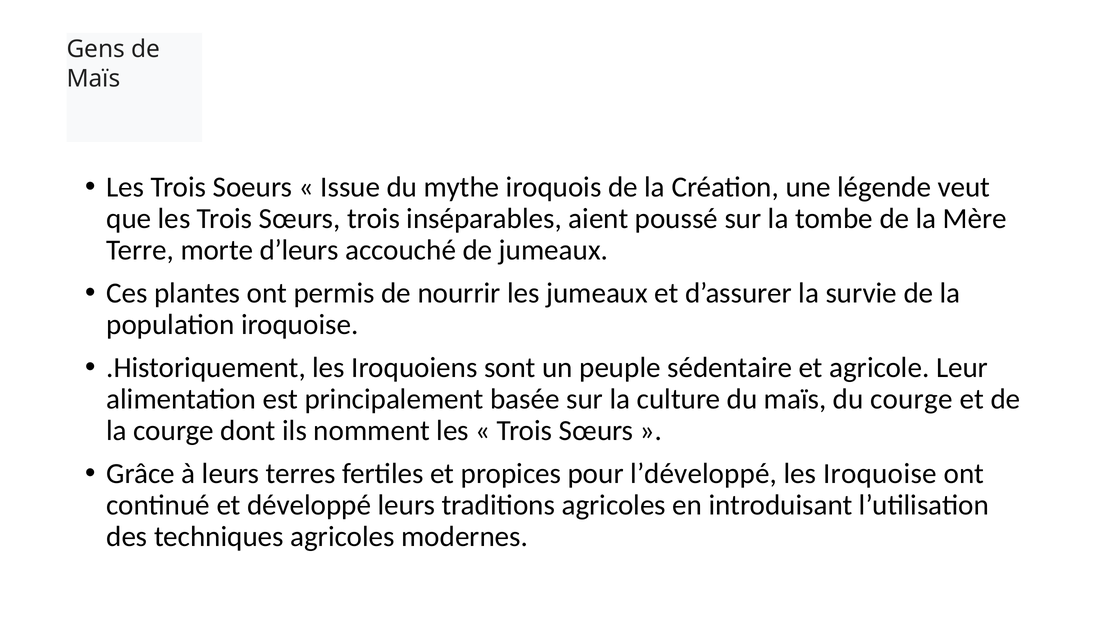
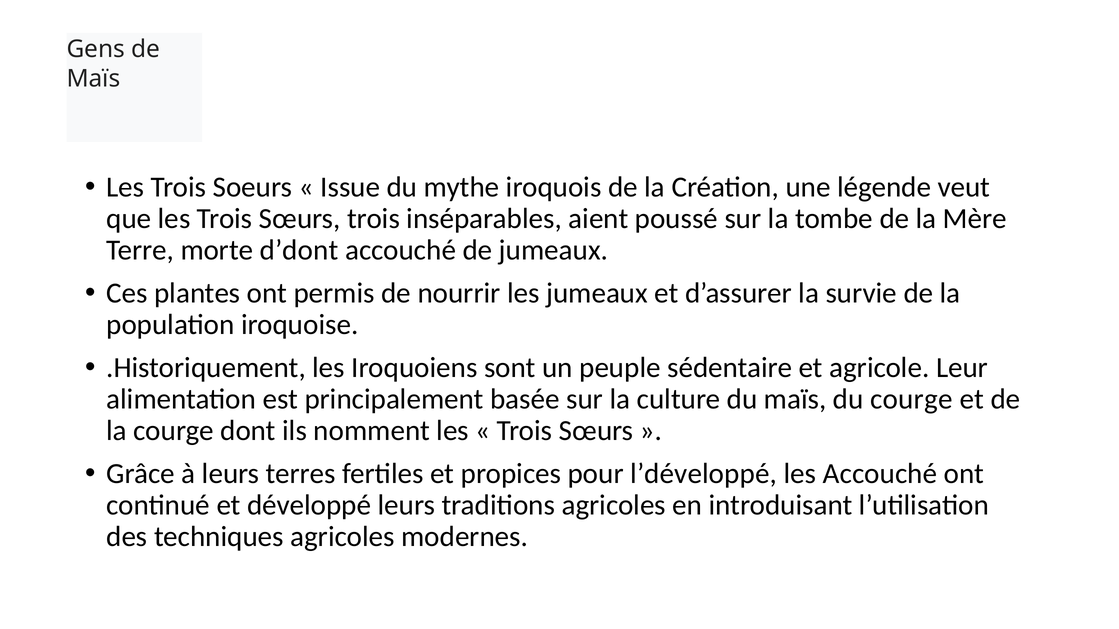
d’leurs: d’leurs -> d’dont (299, 250)
les Iroquoise: Iroquoise -> Accouché (880, 474)
